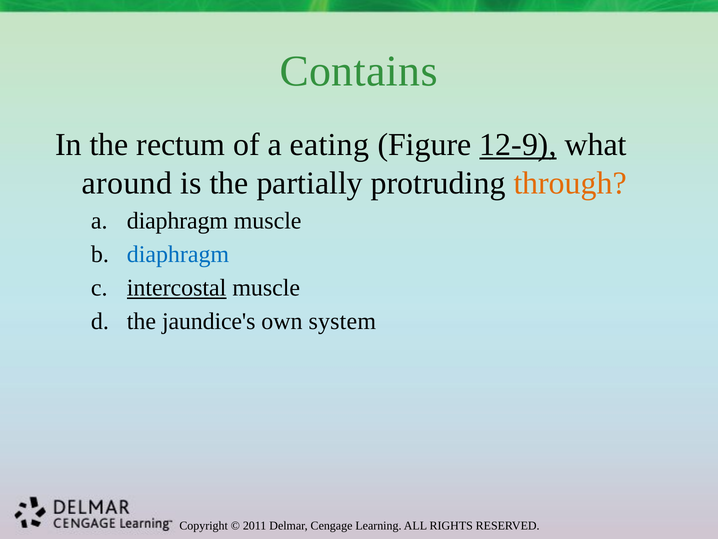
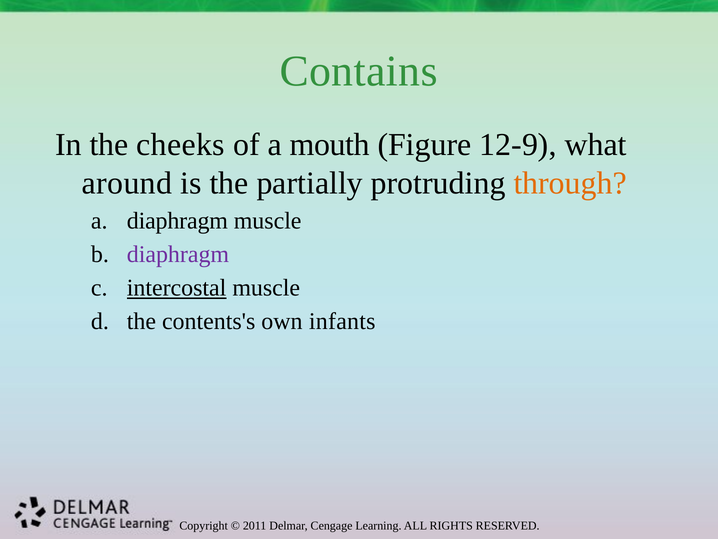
rectum: rectum -> cheeks (181, 145)
eating: eating -> mouth (330, 145)
12-9 underline: present -> none (518, 145)
diaphragm colour: blue -> purple (178, 254)
jaundice's: jaundice's -> contents's (209, 321)
system: system -> infants (342, 321)
